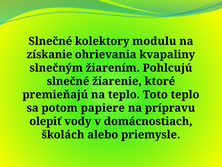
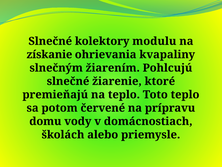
papiere: papiere -> červené (103, 108)
olepiť: olepiť -> domu (45, 121)
